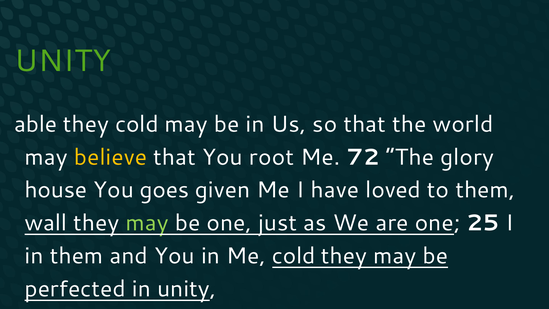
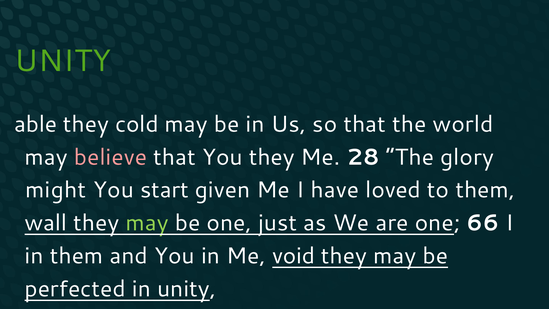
believe colour: yellow -> pink (110, 157)
You root: root -> they (272, 157)
72: 72 -> 28 (363, 157)
house: house -> might (56, 190)
goes: goes -> start (164, 190)
25: 25 -> 66 (483, 223)
Me cold: cold -> void (294, 256)
